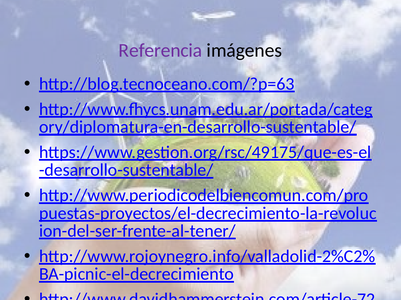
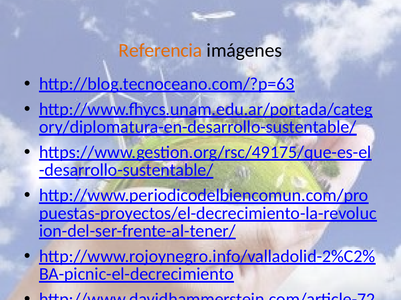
Referencia colour: purple -> orange (160, 50)
